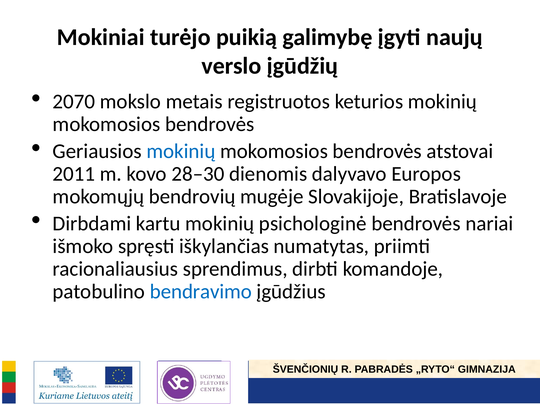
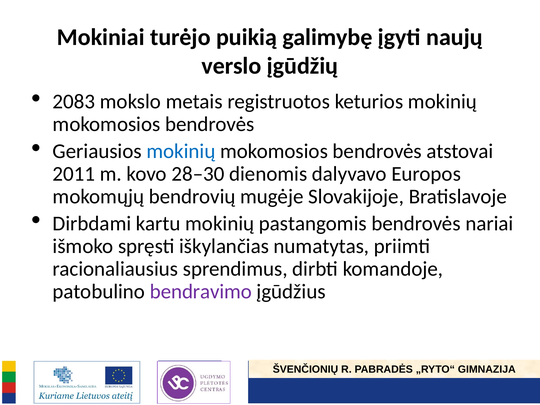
2070: 2070 -> 2083 (74, 102)
psichologinė: psichologinė -> pastangomis (313, 223)
bendravimo colour: blue -> purple (201, 291)
